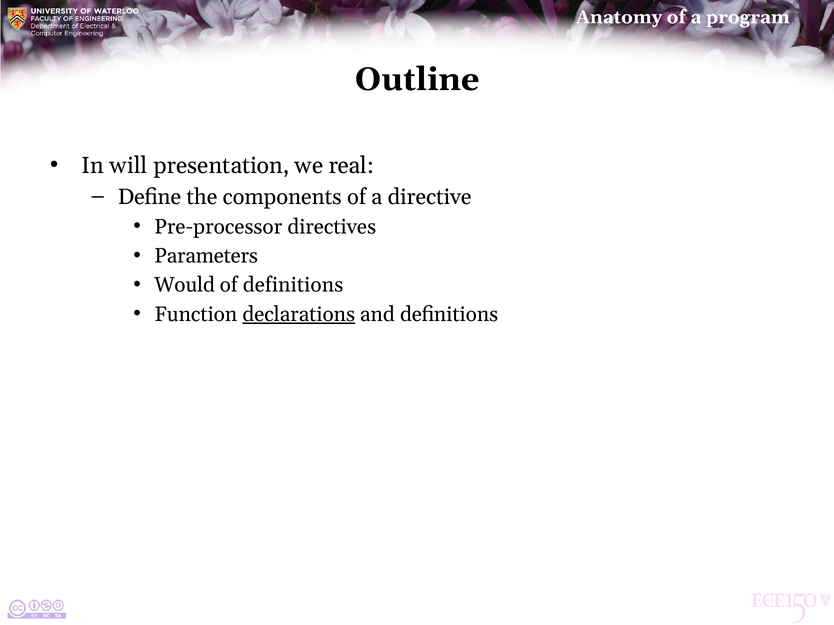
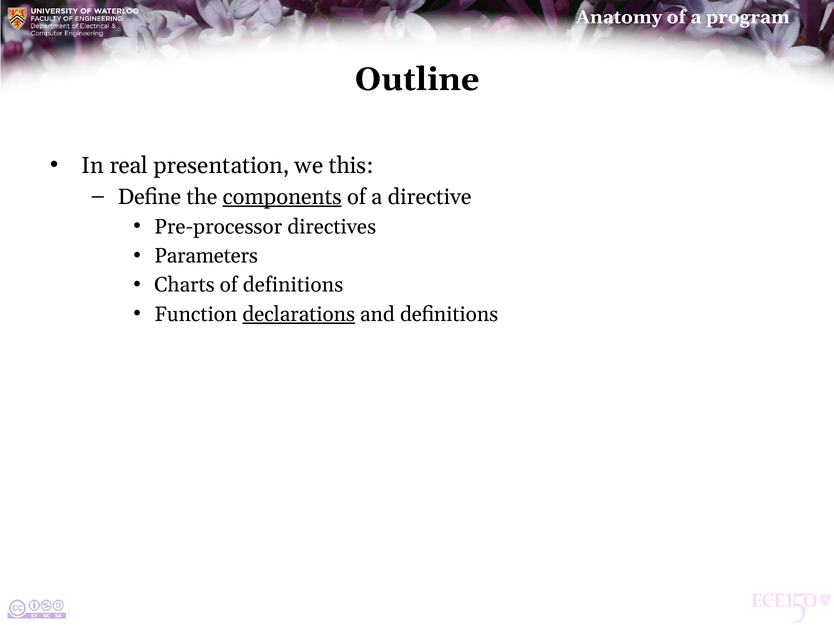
will: will -> real (129, 166)
real: real -> this (351, 166)
components underline: none -> present (282, 197)
Would: Would -> Charts (185, 285)
